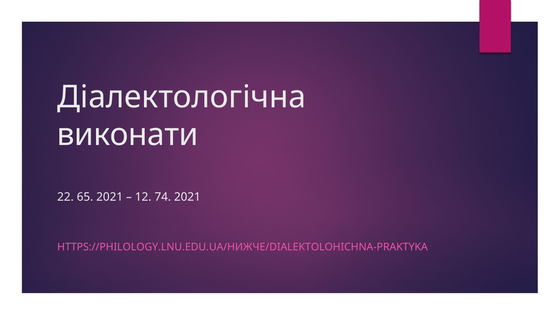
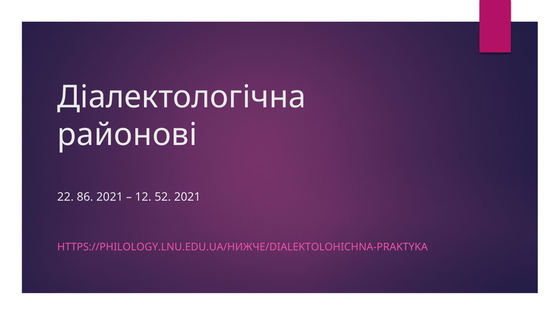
виконати: виконати -> районові (127, 135)
65: 65 -> 86 (85, 197)
74: 74 -> 52 (163, 197)
